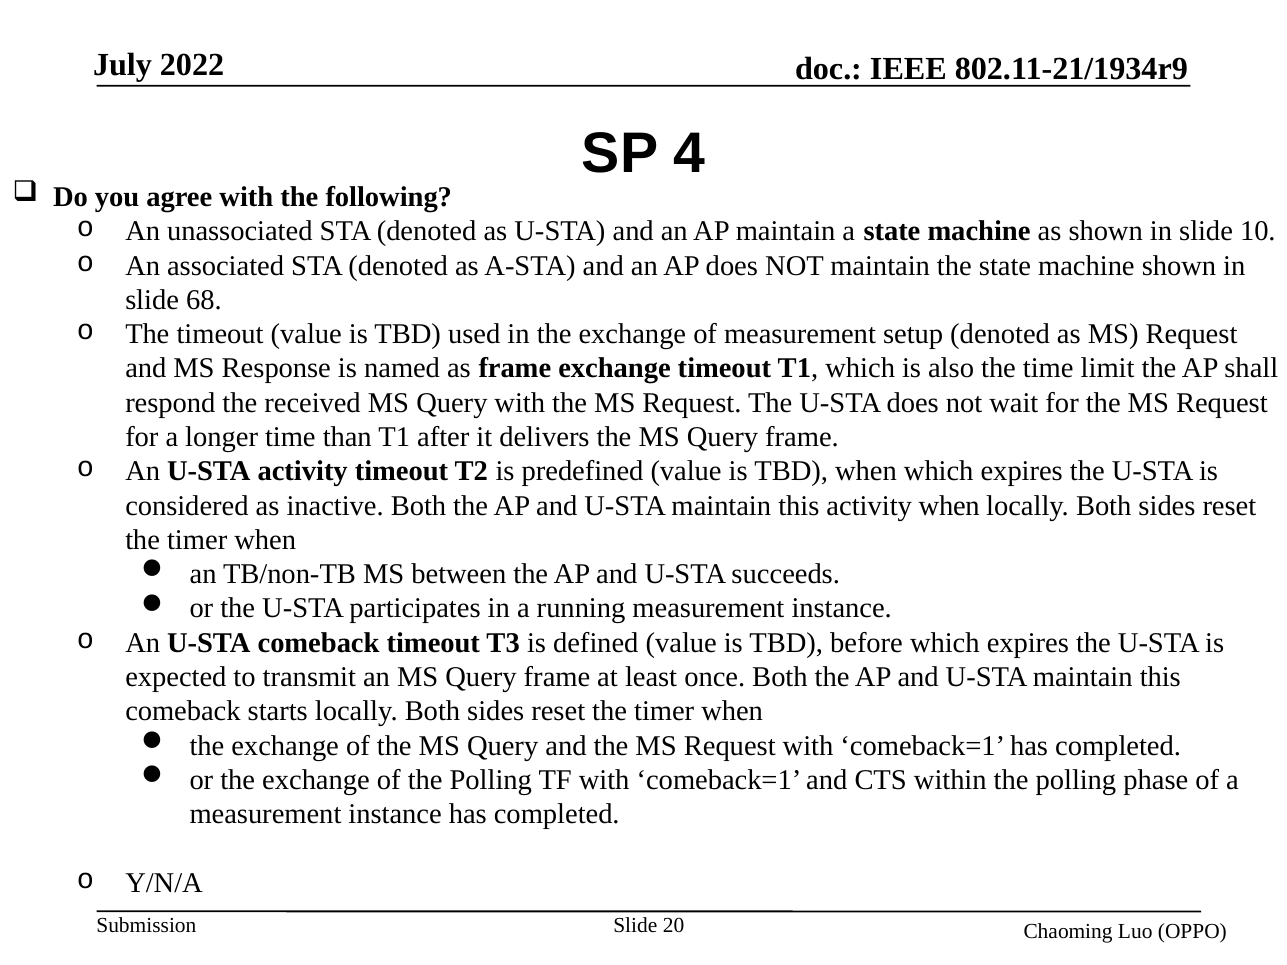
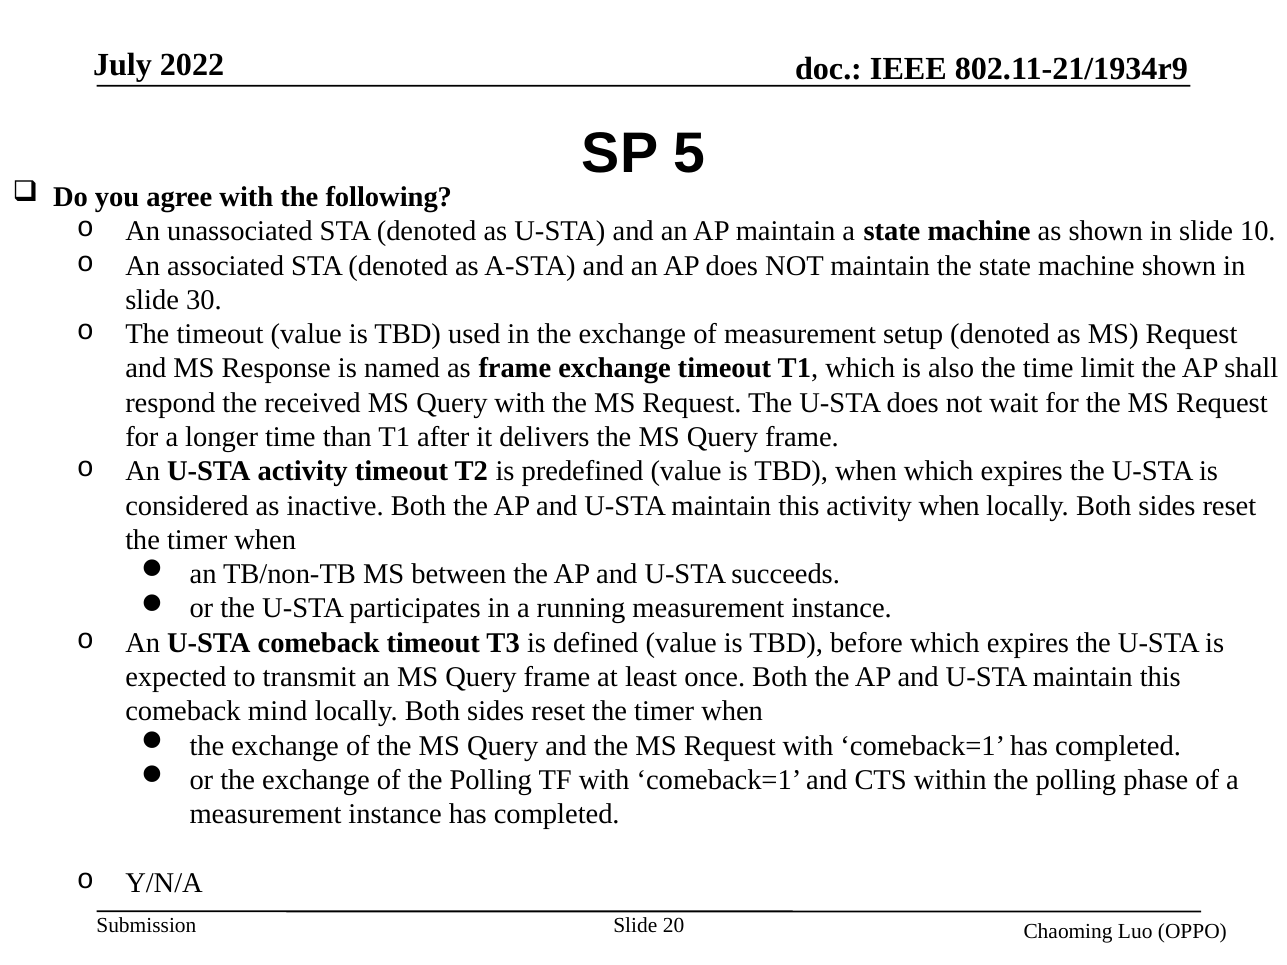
4: 4 -> 5 (689, 154)
68: 68 -> 30 (204, 300)
starts: starts -> mind (278, 712)
